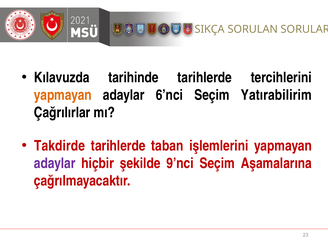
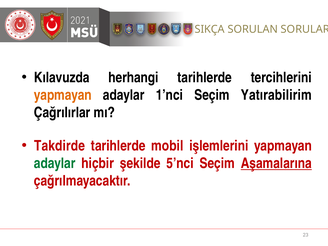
tarihinde: tarihinde -> herhangi (133, 78)
6’nci: 6’nci -> 1’nci (169, 95)
taban: taban -> mobil (167, 146)
adaylar colour: purple -> green (55, 163)
9’nci: 9’nci -> 5’nci (180, 163)
Aşamalarına underline: none -> present (276, 163)
